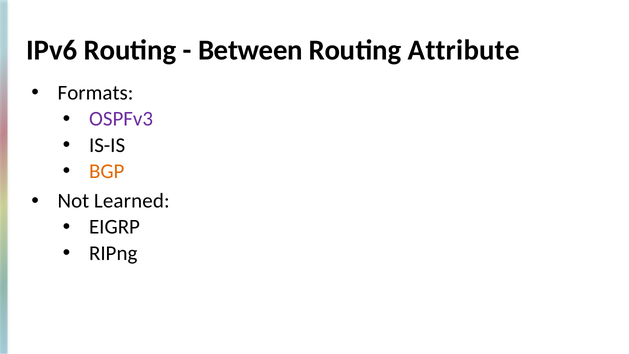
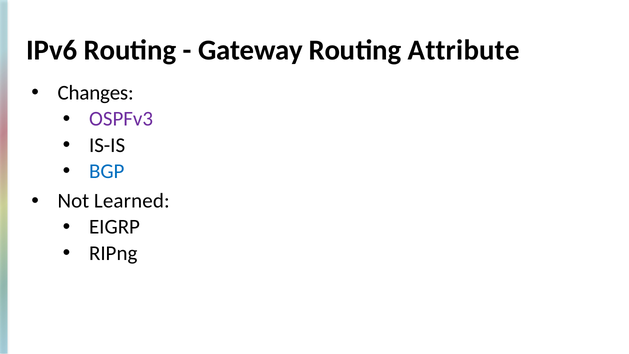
Between: Between -> Gateway (250, 50)
Formats: Formats -> Changes (96, 93)
BGP colour: orange -> blue (107, 171)
